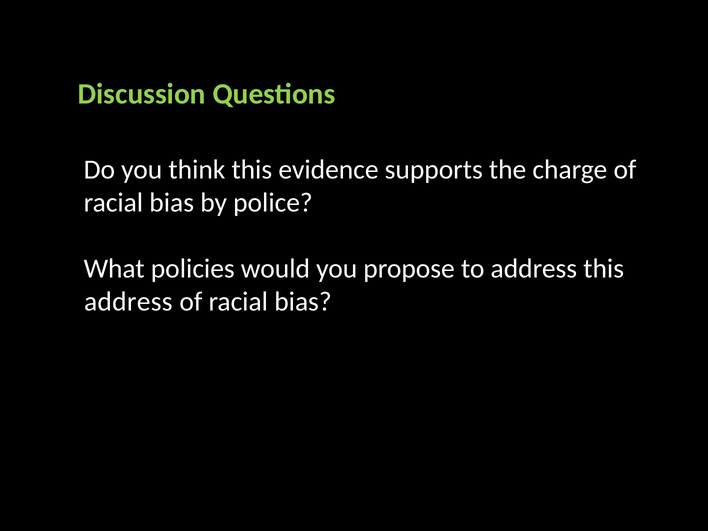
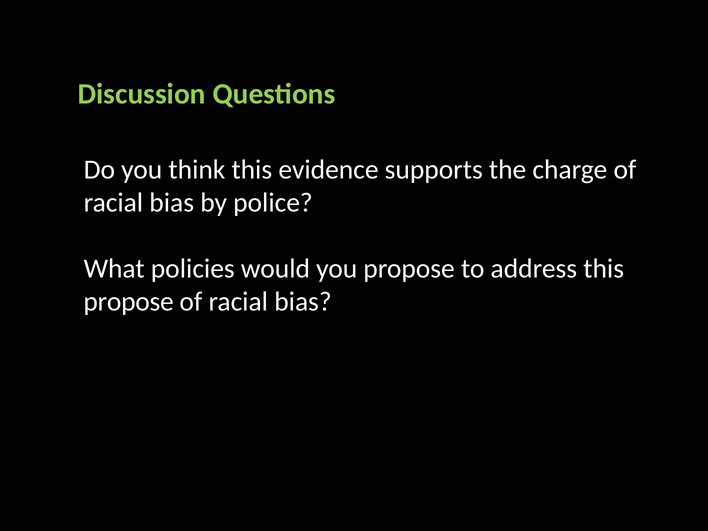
address: address -> propose (129, 302)
